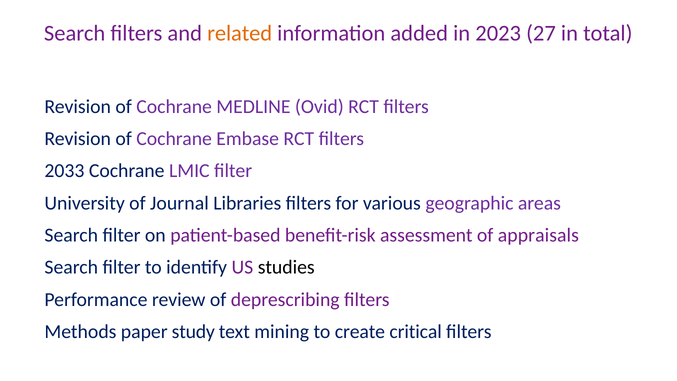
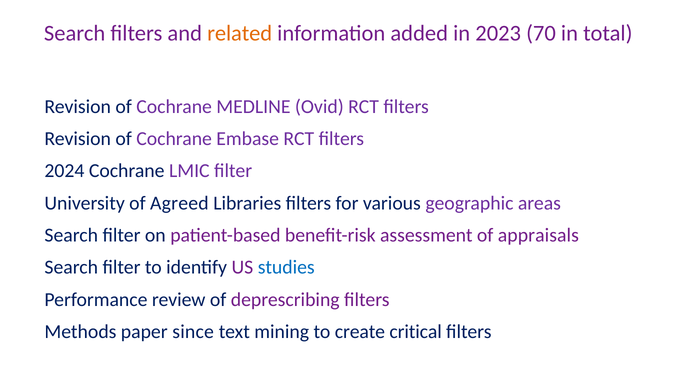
27: 27 -> 70 (541, 33)
2033: 2033 -> 2024 (64, 171)
Journal: Journal -> Agreed (179, 203)
studies colour: black -> blue (286, 267)
study: study -> since (193, 332)
